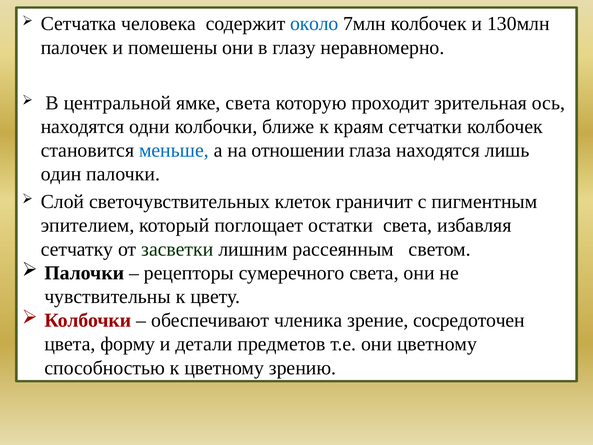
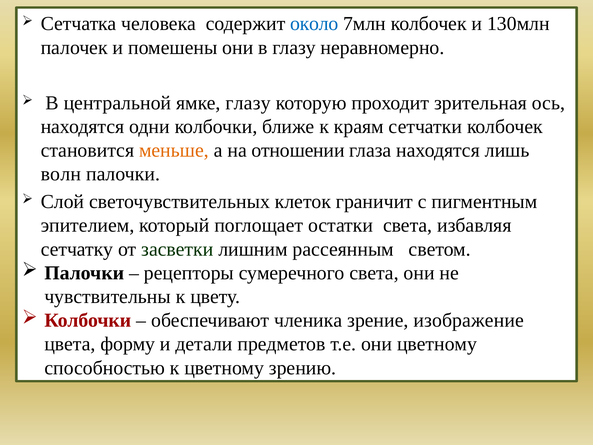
ямке света: света -> глазу (248, 103)
меньше colour: blue -> orange (174, 150)
один: один -> волн (61, 174)
сосредоточен: сосредоточен -> изображение (469, 320)
